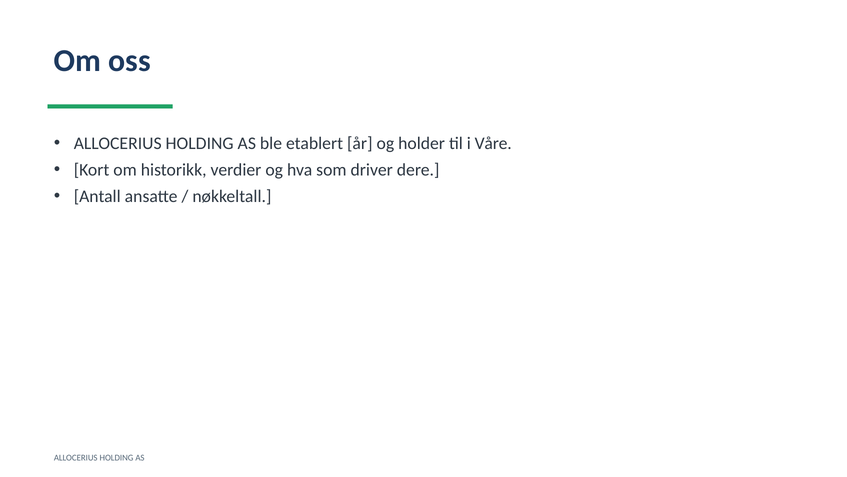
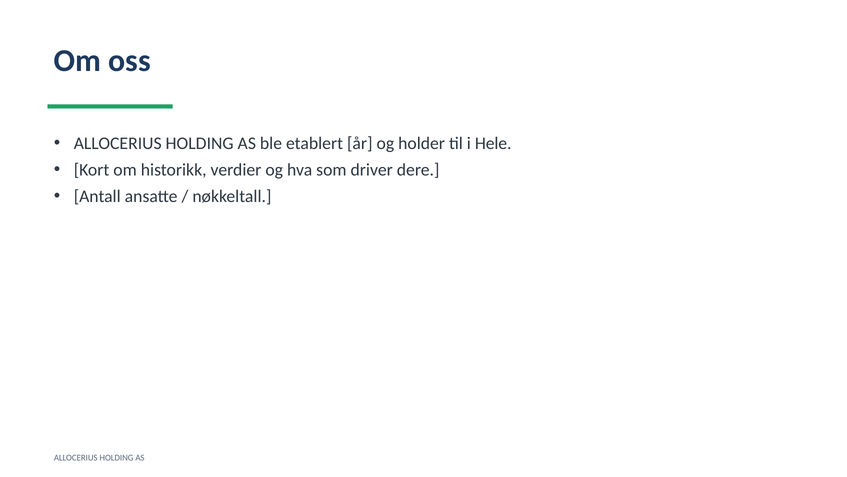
Våre: Våre -> Hele (493, 143)
